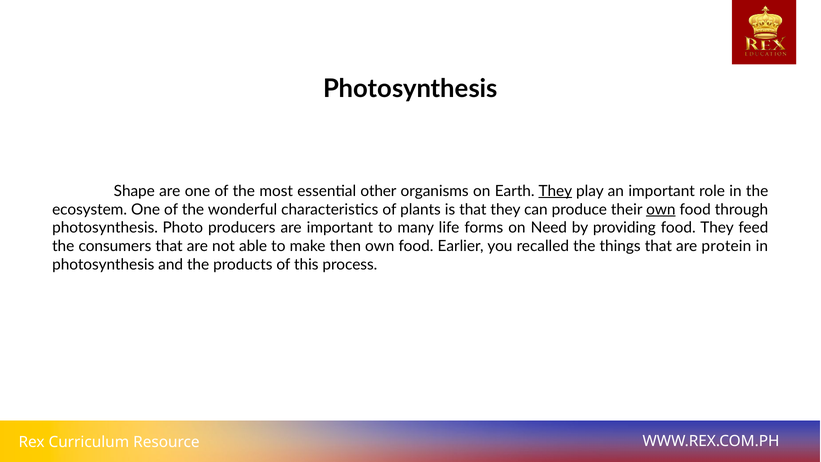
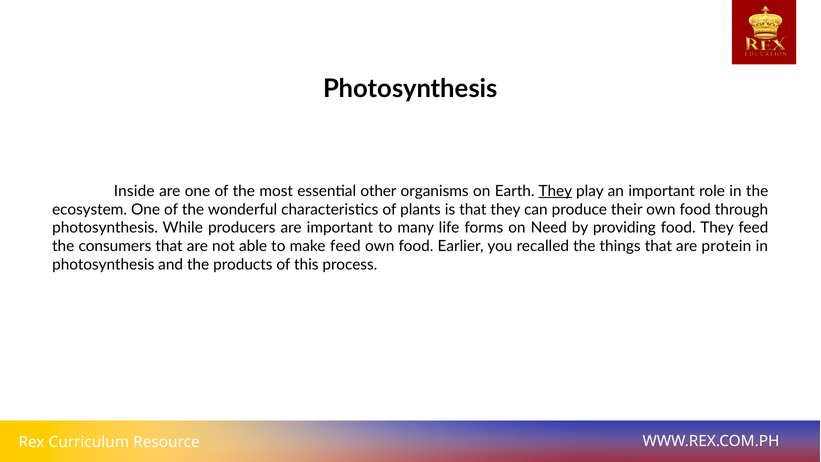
Shape: Shape -> Inside (134, 191)
own underline: present -> none (661, 209)
Photo: Photo -> While (183, 228)
make then: then -> feed (345, 246)
